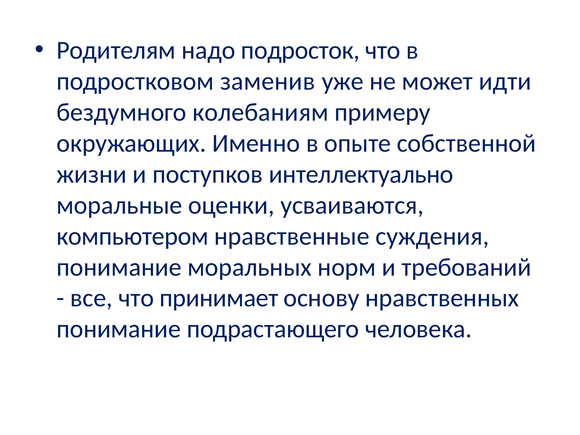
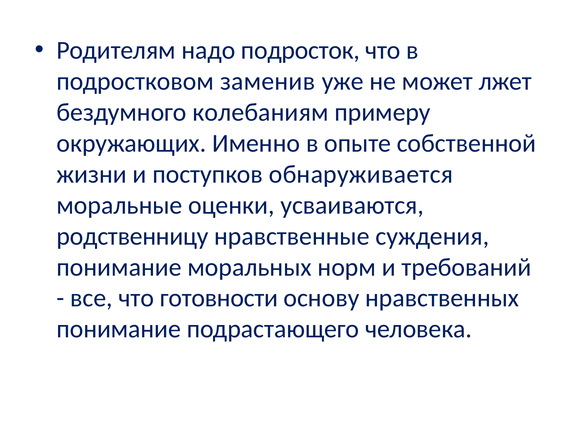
идти: идти -> лжет (505, 81)
интеллектуально: интеллектуально -> обнаруживается (361, 174)
компьютером: компьютером -> родственницу (133, 236)
принимает: принимает -> готовности (219, 298)
